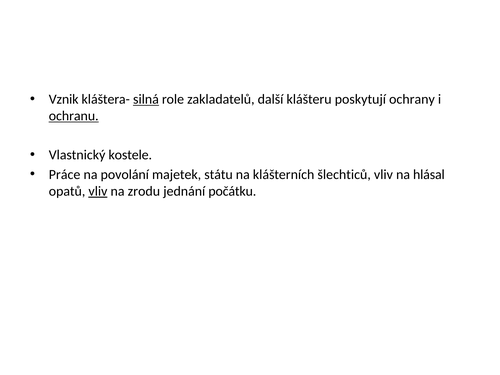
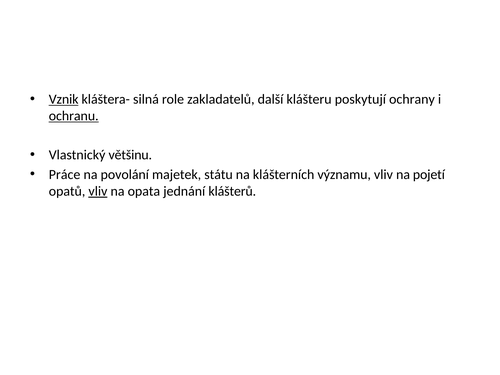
Vznik underline: none -> present (64, 99)
silná underline: present -> none (146, 99)
kostele: kostele -> většinu (130, 155)
šlechticů: šlechticů -> významu (344, 174)
hlásal: hlásal -> pojetí (429, 174)
zrodu: zrodu -> opata (144, 191)
počátku: počátku -> klášterů (232, 191)
